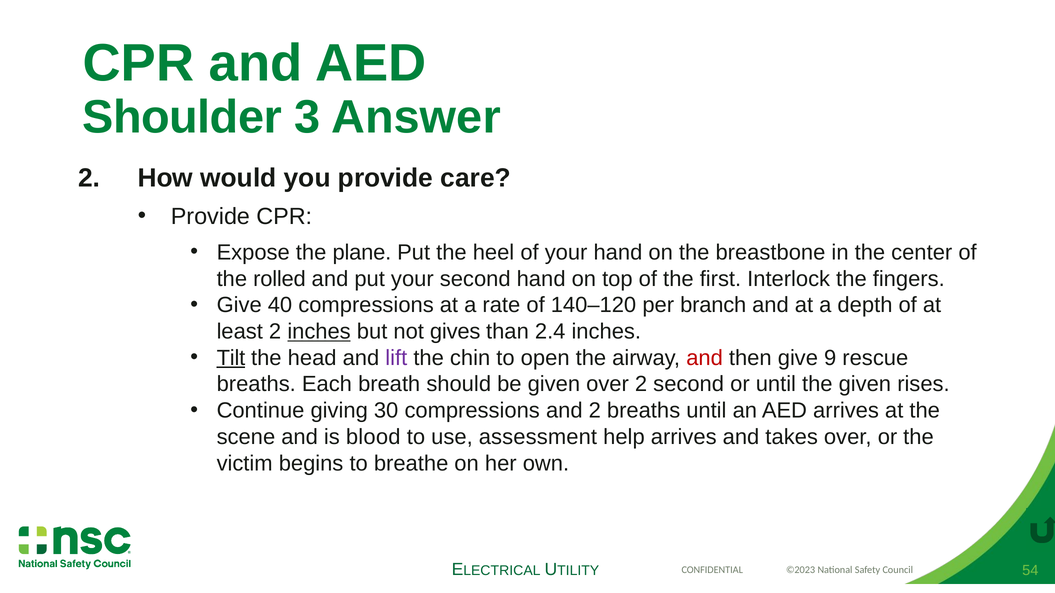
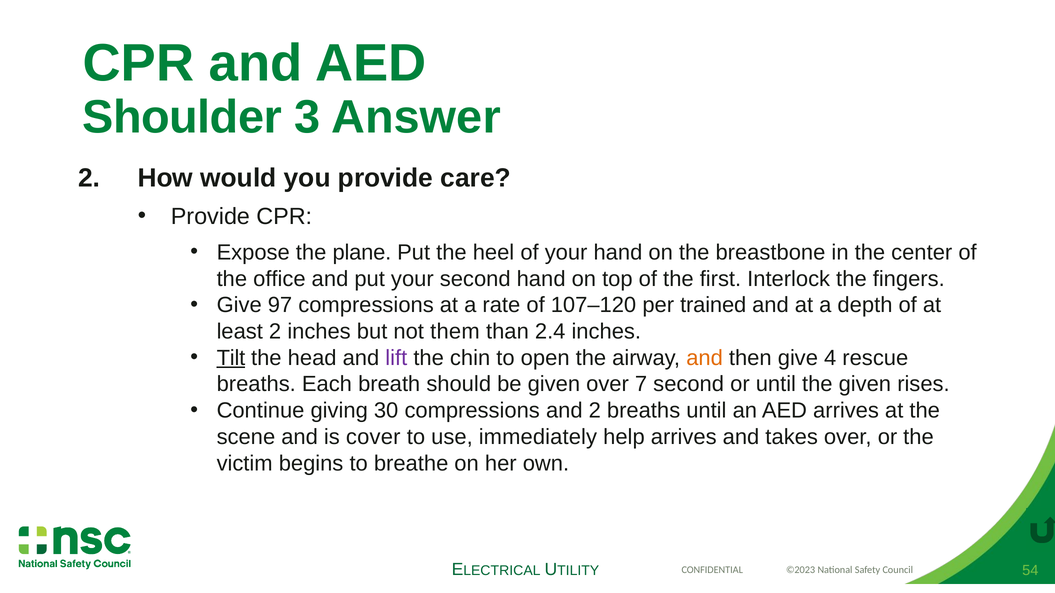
rolled: rolled -> office (279, 279)
40: 40 -> 97 (280, 305)
140–120: 140–120 -> 107–120 (593, 305)
branch: branch -> trained (713, 305)
inches underline: present -> none (319, 332)
gives: gives -> them (455, 332)
and colour: red -> orange (705, 358)
9: 9 -> 4 (830, 358)
over 2: 2 -> 7 (641, 385)
blood: blood -> cover (373, 437)
assessment: assessment -> immediately (538, 437)
